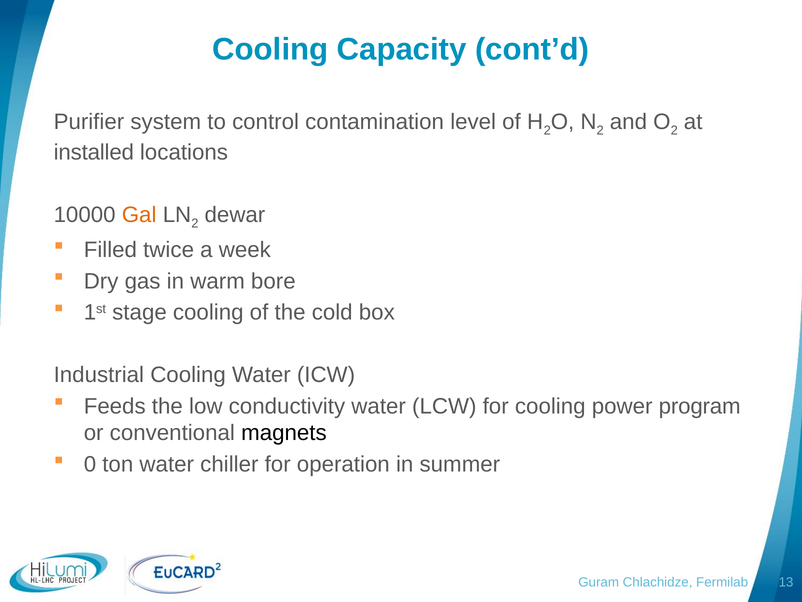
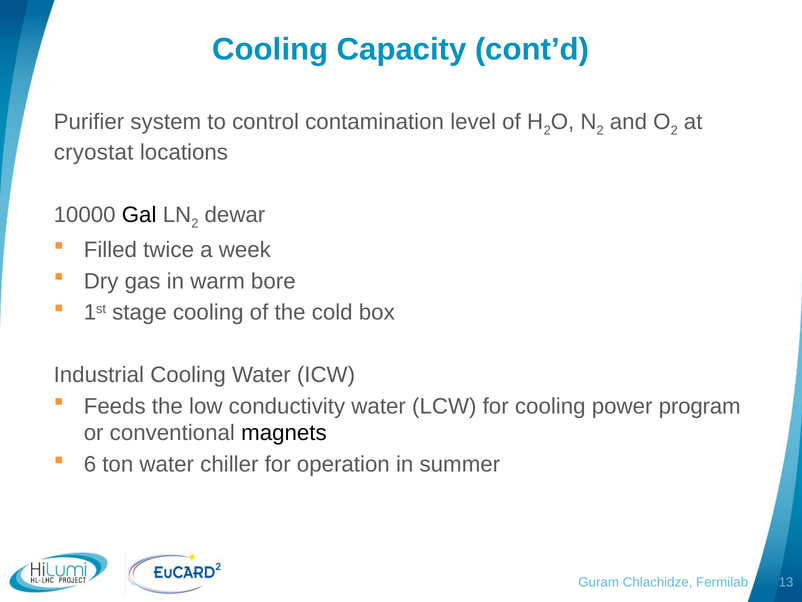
installed: installed -> cryostat (94, 152)
Gal colour: orange -> black (139, 215)
0: 0 -> 6 (90, 464)
